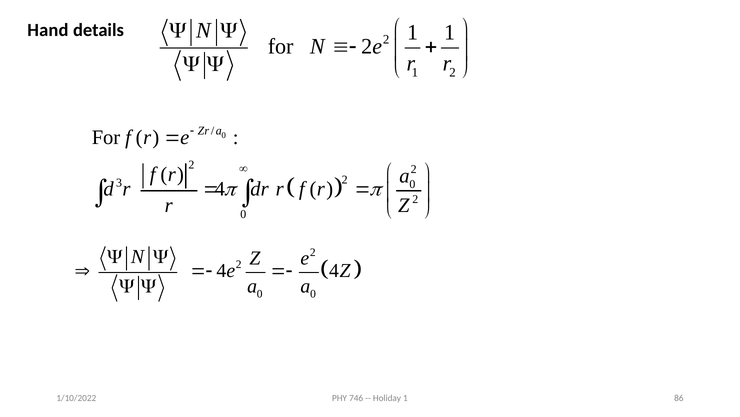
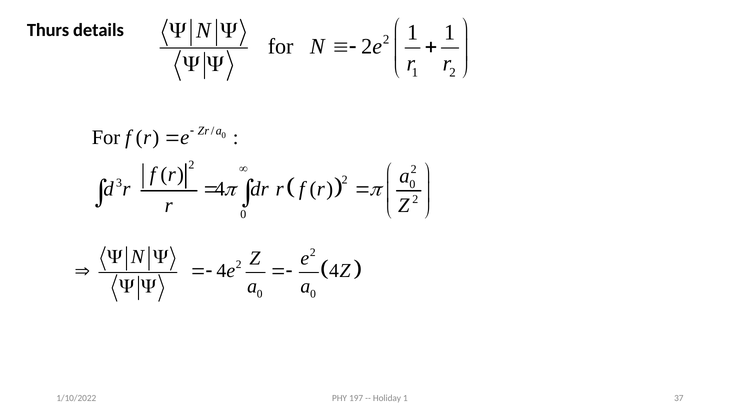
Hand: Hand -> Thurs (48, 30)
746: 746 -> 197 (356, 397)
86: 86 -> 37 (679, 397)
